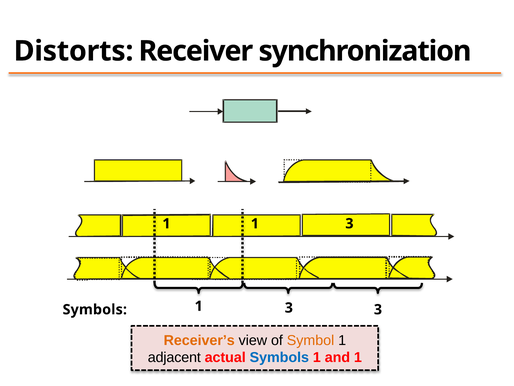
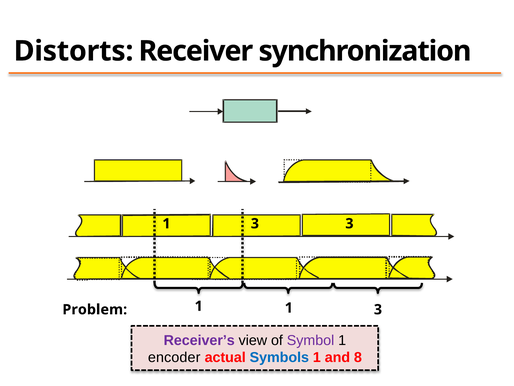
1: 1 -> 3 (255, 223)
Symbols: Symbols -> Problem (95, 309)
3: 3 -> 1 (289, 307)
Receiver’s colour: orange -> purple (199, 340)
Symbol colour: orange -> purple (311, 340)
adjacent: adjacent -> encoder (174, 357)
and 1: 1 -> 8 (358, 357)
